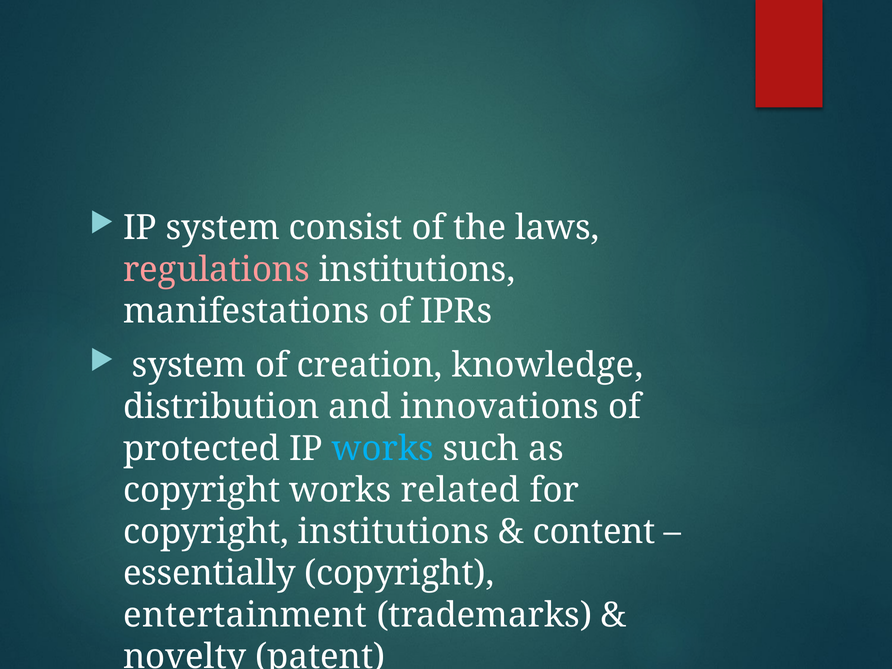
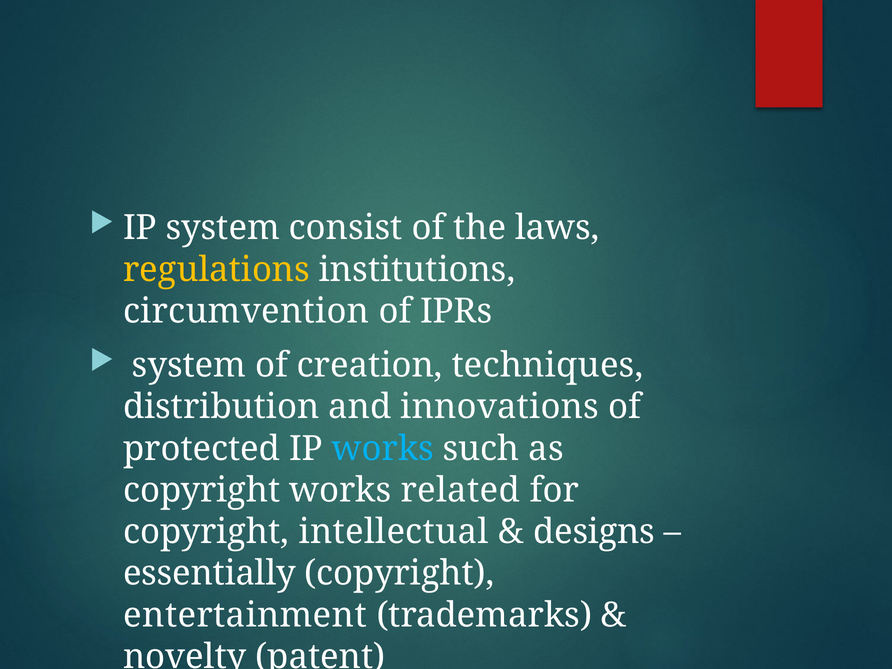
regulations colour: pink -> yellow (217, 270)
manifestations: manifestations -> circumvention (246, 311)
knowledge: knowledge -> techniques (547, 365)
copyright institutions: institutions -> intellectual (394, 532)
content: content -> designs (594, 532)
